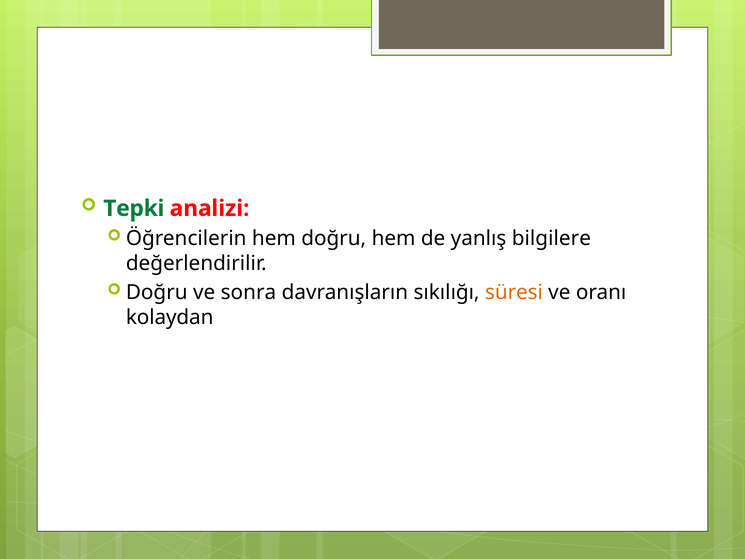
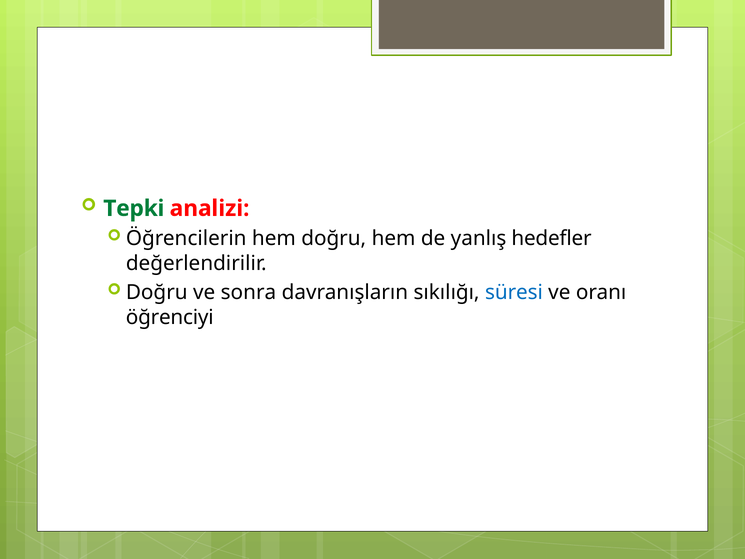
bilgilere: bilgilere -> hedefler (552, 238)
süresi colour: orange -> blue (514, 292)
kolaydan: kolaydan -> öğrenciyi (170, 317)
